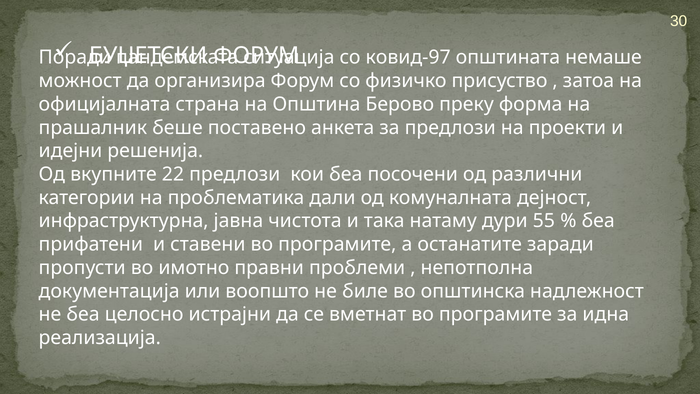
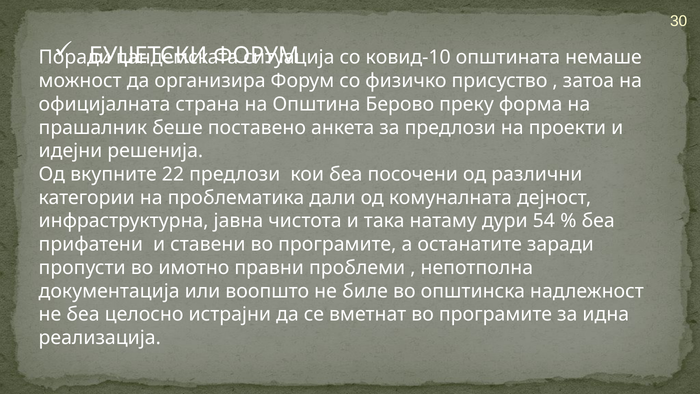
ковид-97: ковид-97 -> ковид-10 (408, 58)
55: 55 -> 54 (544, 221)
